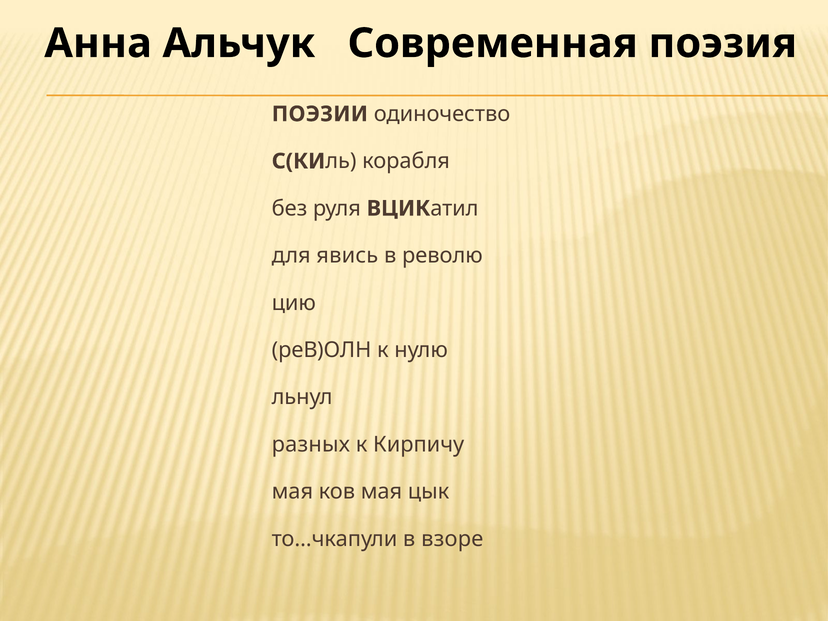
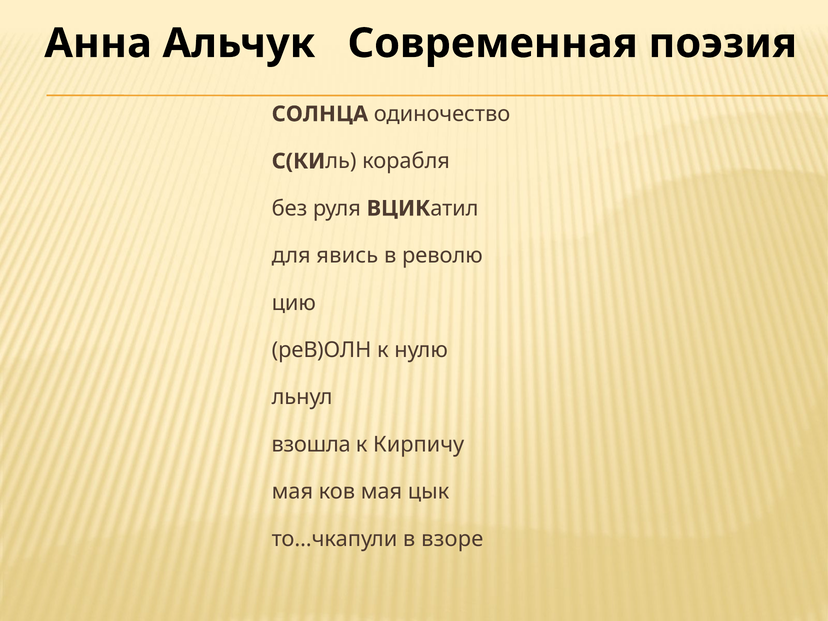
ПОЭЗИИ: ПОЭЗИИ -> СОЛНЦА (320, 114)
разных: разных -> взошла (311, 444)
